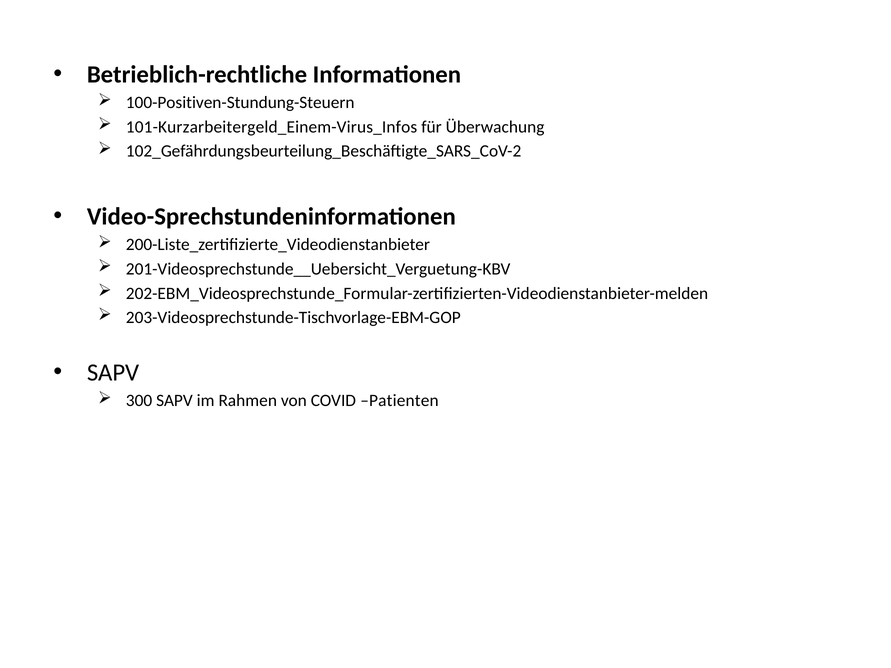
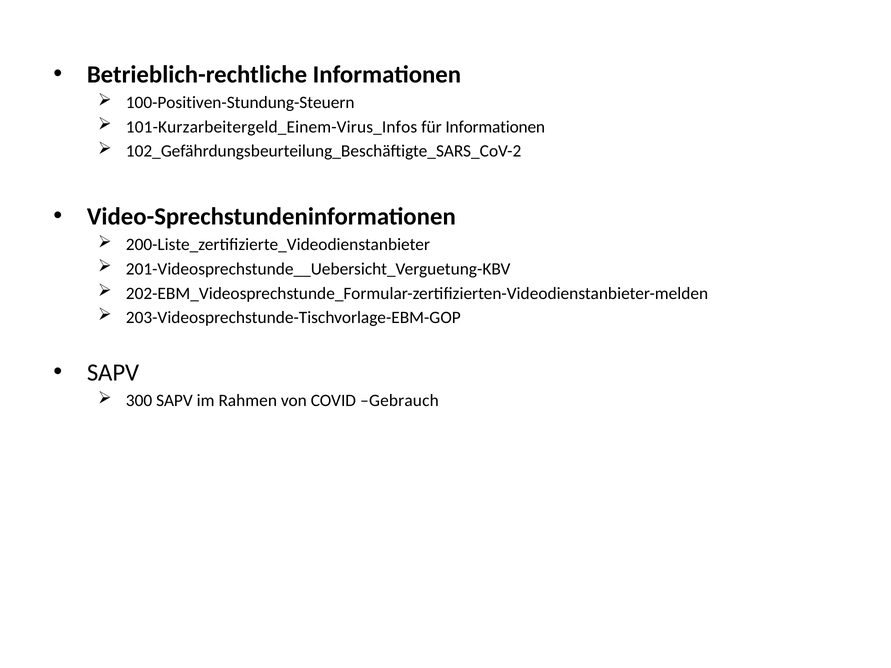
für Überwachung: Überwachung -> Informationen (495, 127)
Patienten: Patienten -> Gebrauch (399, 401)
